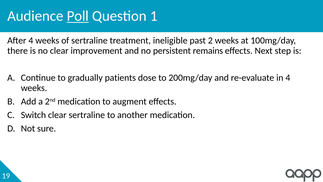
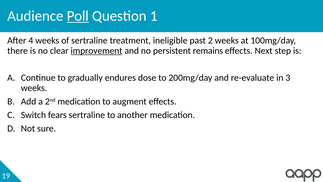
improvement underline: none -> present (97, 51)
patients: patients -> endures (120, 78)
in 4: 4 -> 3 (288, 78)
Switch clear: clear -> fears (57, 115)
